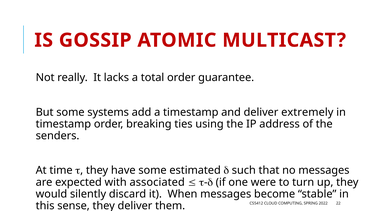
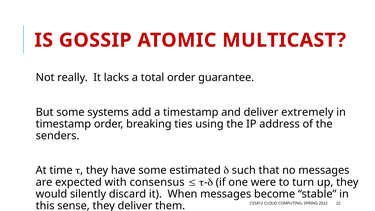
associated: associated -> consensus (157, 182)
